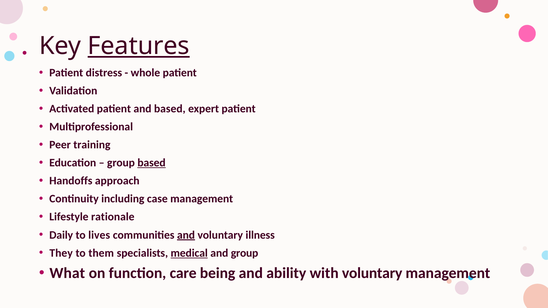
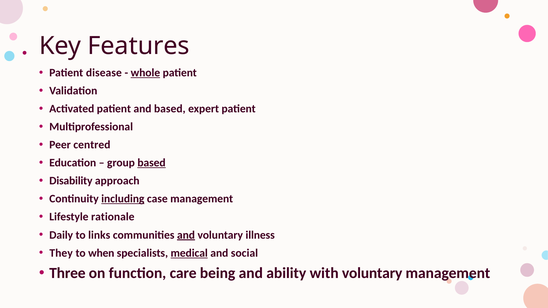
Features underline: present -> none (139, 46)
distress: distress -> disease (104, 73)
whole underline: none -> present (145, 73)
training: training -> centred (92, 145)
Handoffs: Handoffs -> Disability (71, 181)
including underline: none -> present (123, 199)
lives: lives -> links (99, 235)
them: them -> when (101, 253)
and group: group -> social (244, 253)
What: What -> Three (67, 273)
